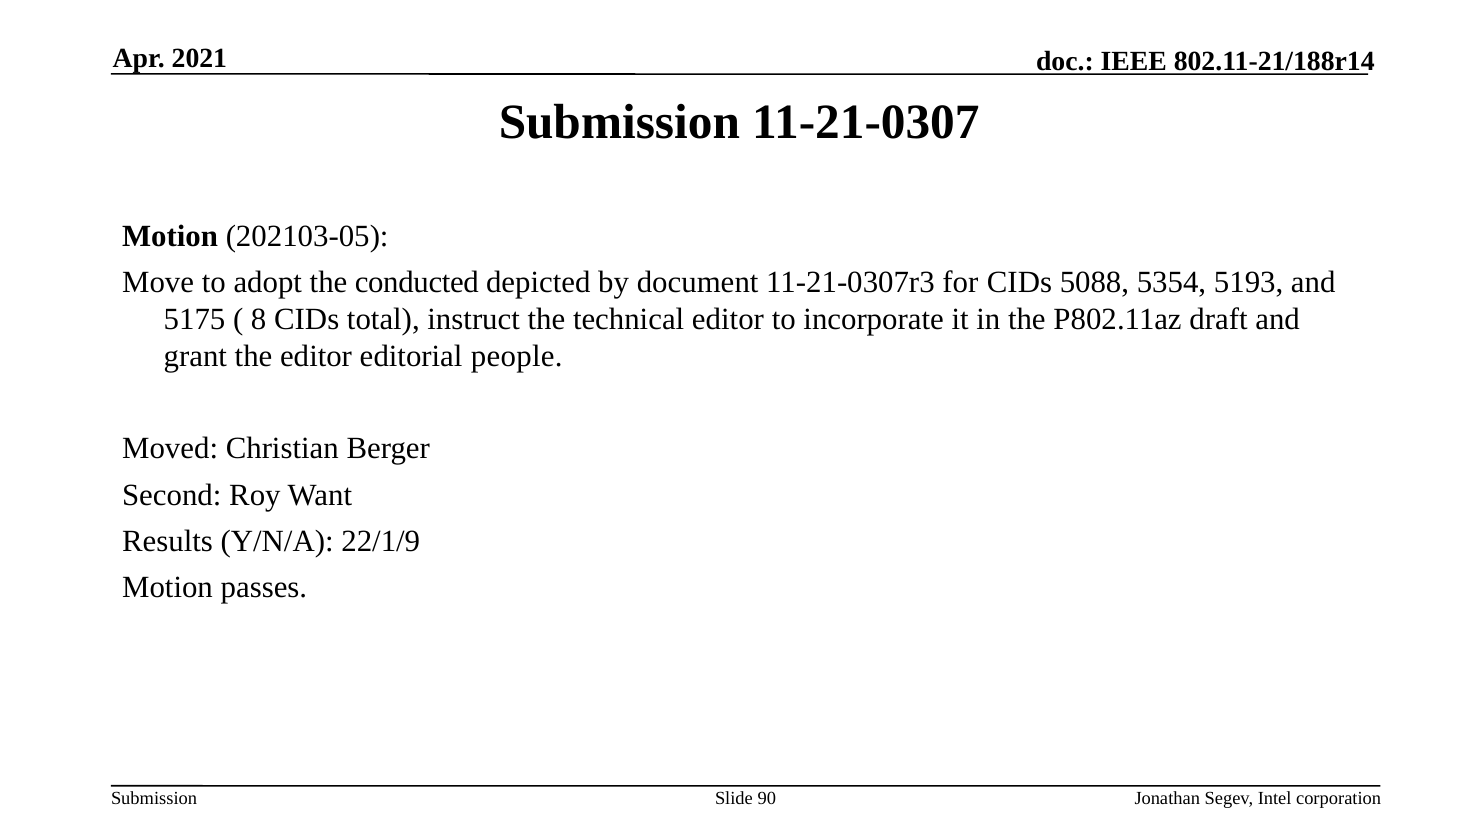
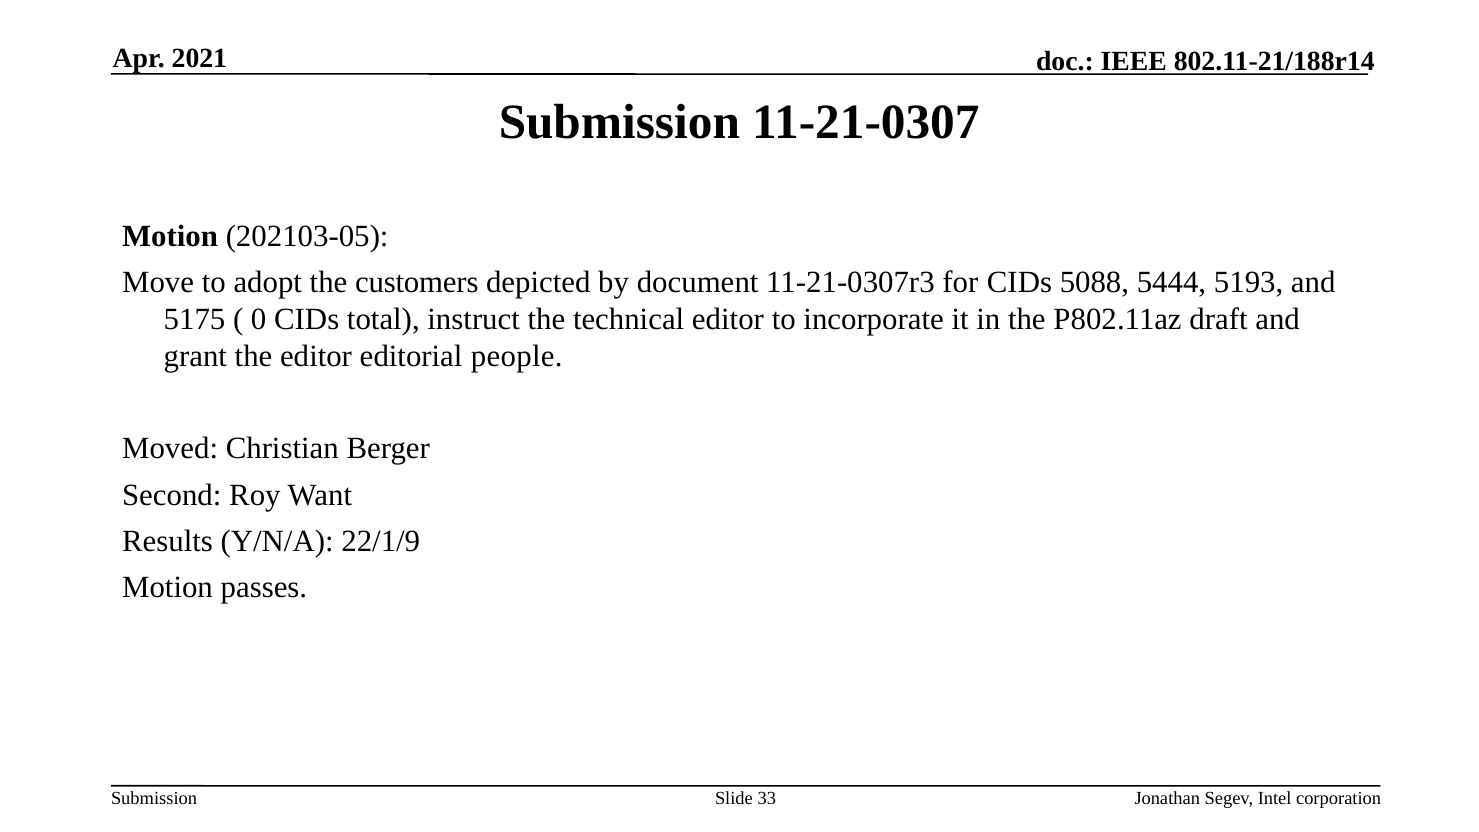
conducted: conducted -> customers (417, 282)
5354: 5354 -> 5444 (1171, 282)
8: 8 -> 0 (259, 319)
90: 90 -> 33 (767, 798)
